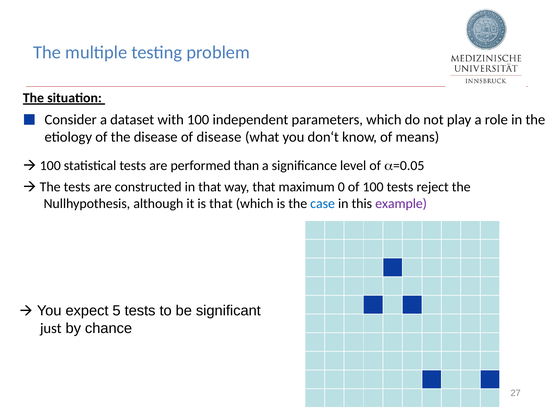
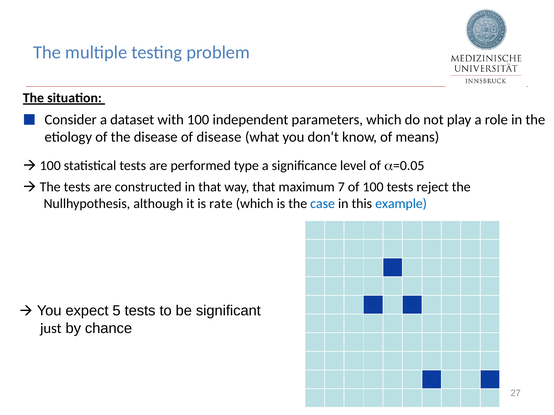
than: than -> type (246, 166)
0: 0 -> 7 (341, 187)
is that: that -> rate (221, 204)
example colour: purple -> blue (401, 204)
